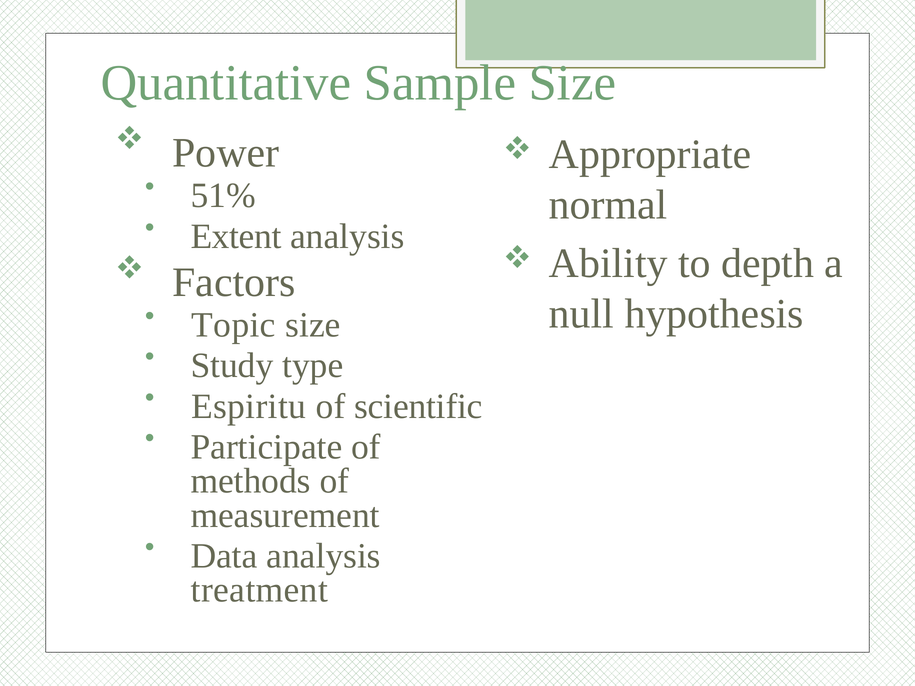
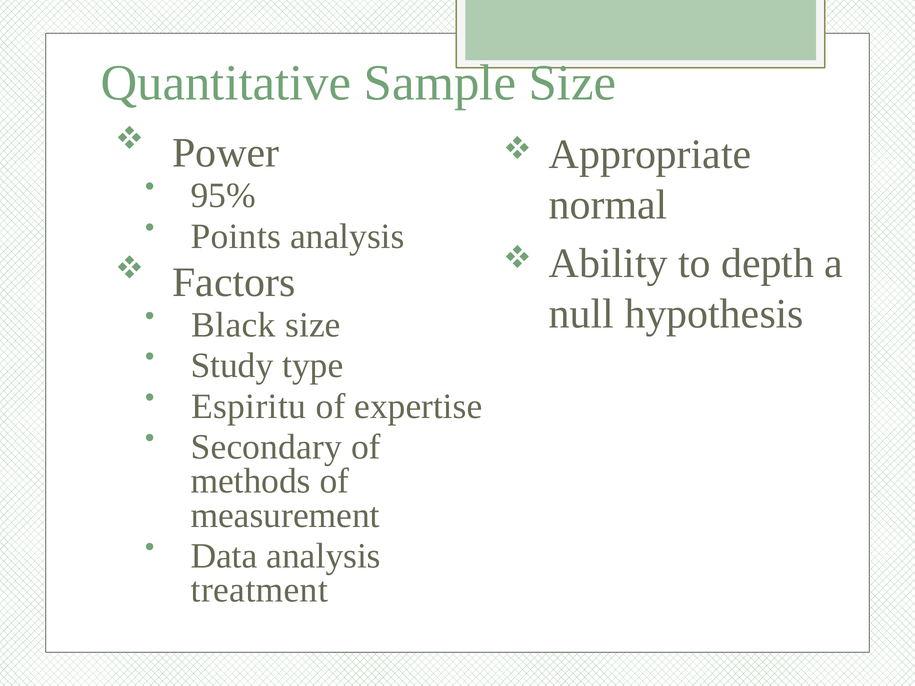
51%: 51% -> 95% (223, 196)
Extent: Extent -> Points (236, 236)
Topic: Topic -> Black (233, 325)
scientific: scientific -> expertise (418, 406)
Participate: Participate -> Secondary (266, 447)
